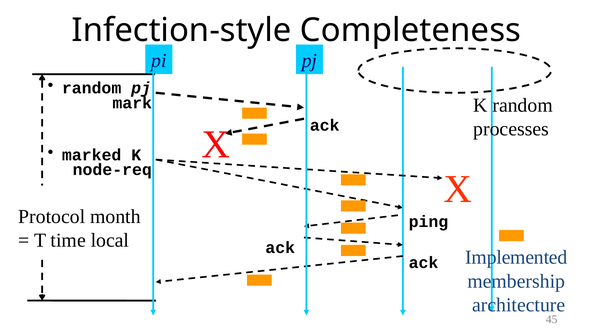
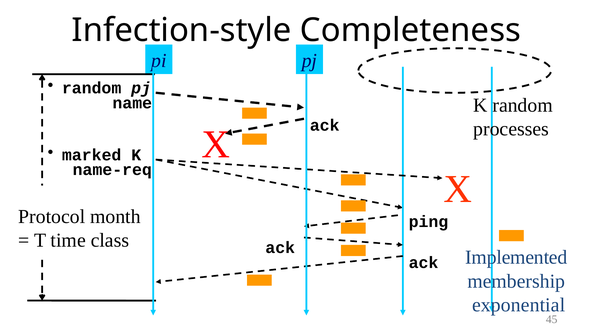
mark: mark -> name (132, 103)
node-req: node-req -> name-req (112, 170)
local: local -> class (110, 240)
architecture: architecture -> exponential (519, 304)
